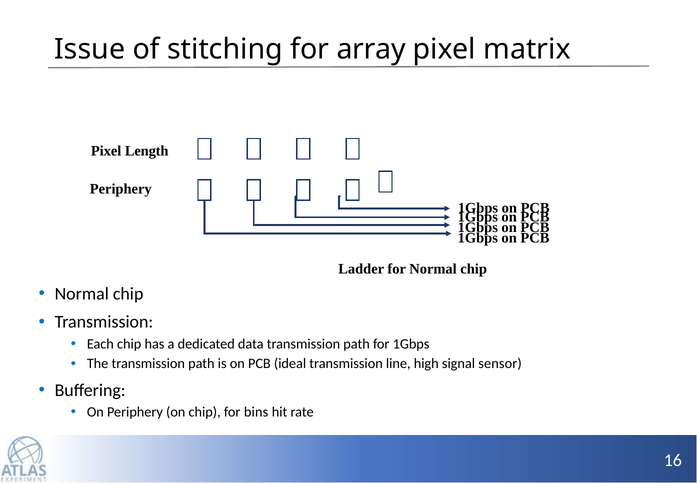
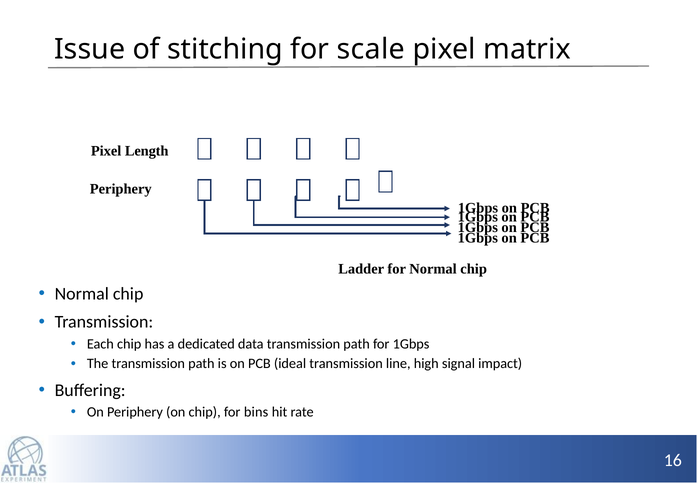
array: array -> scale (371, 49)
sensor: sensor -> impact (500, 363)
